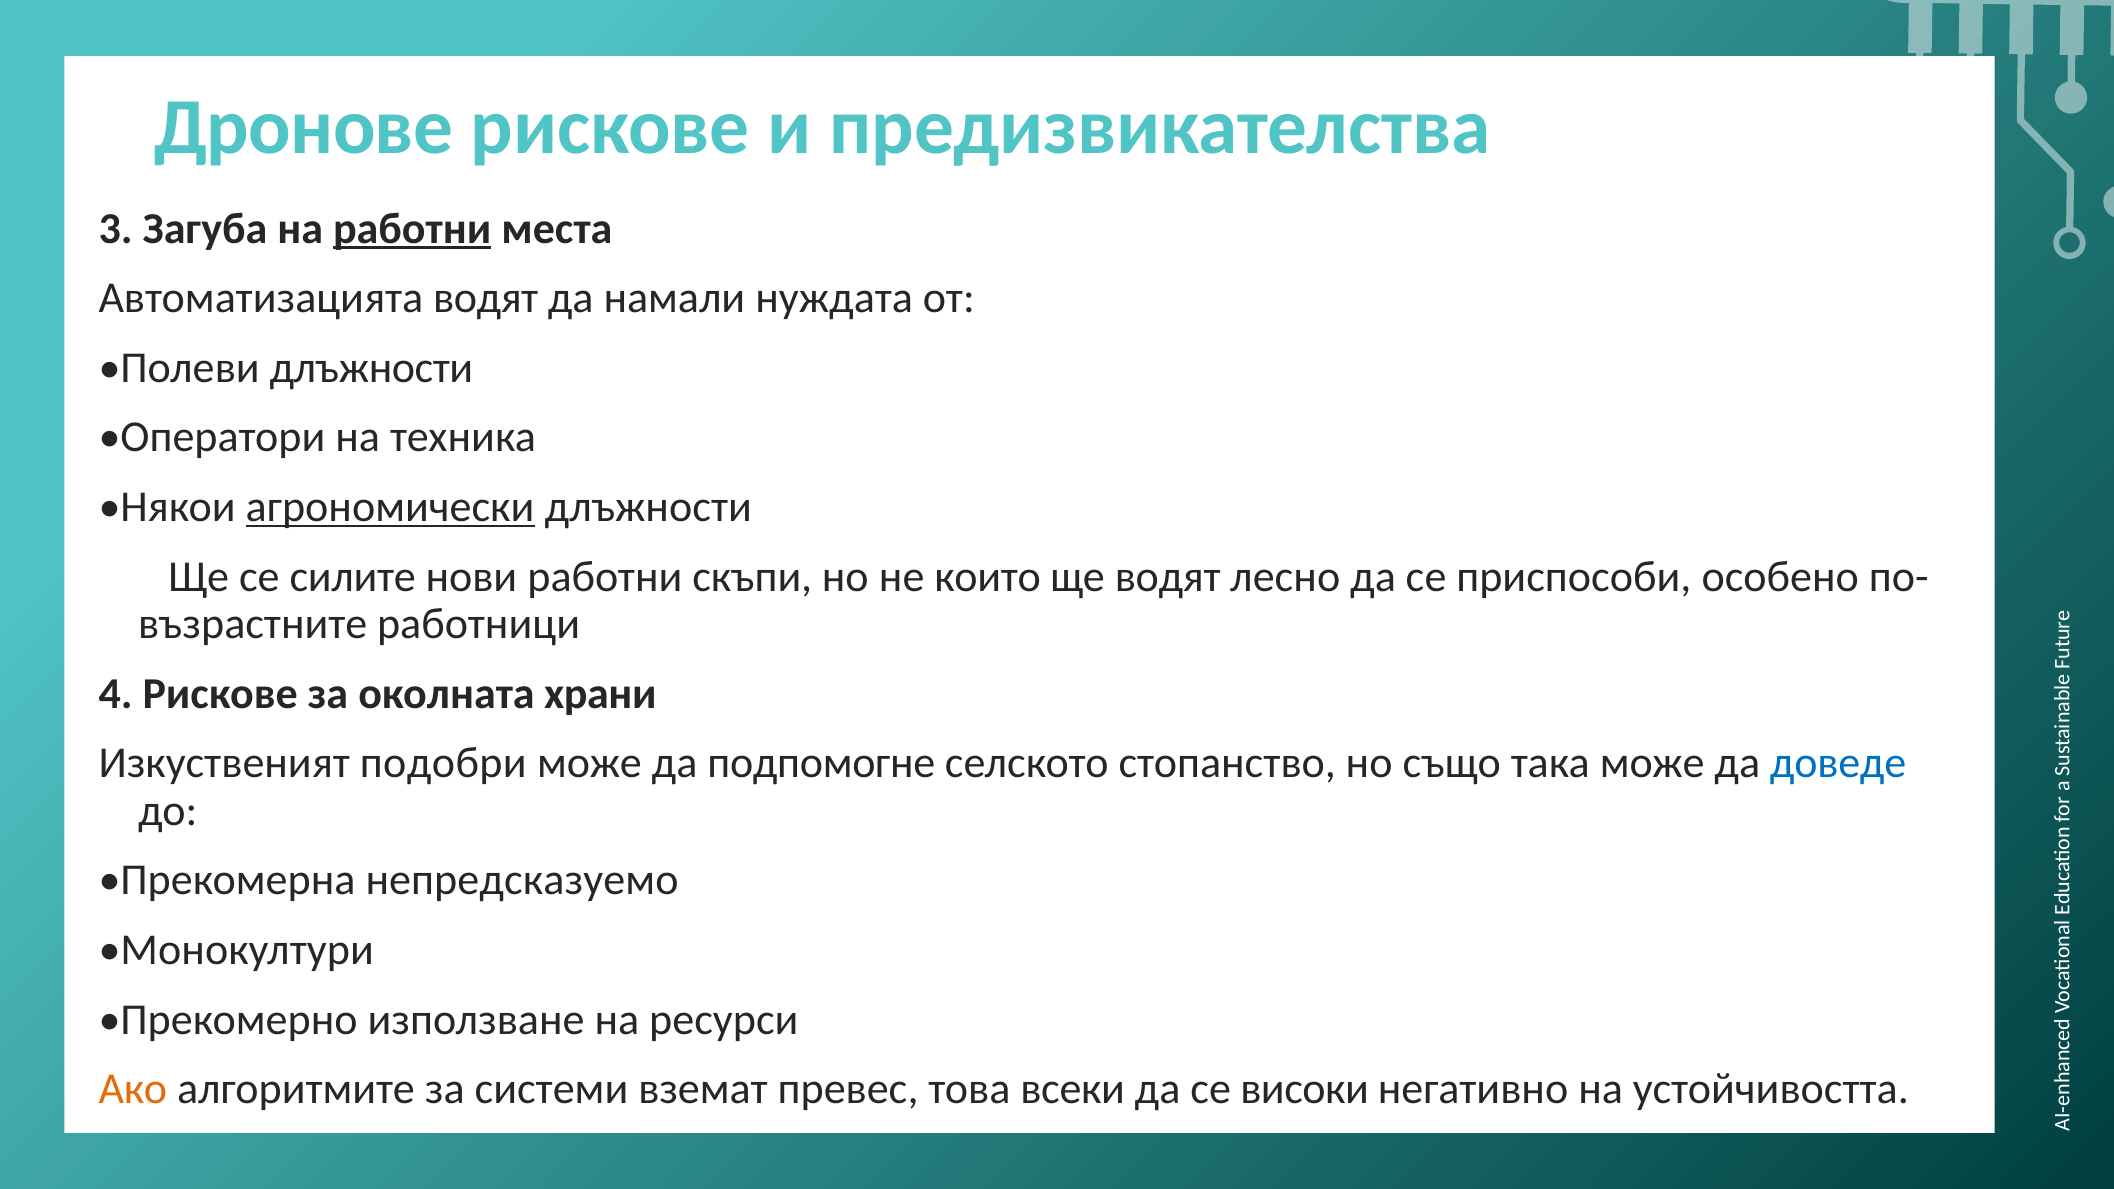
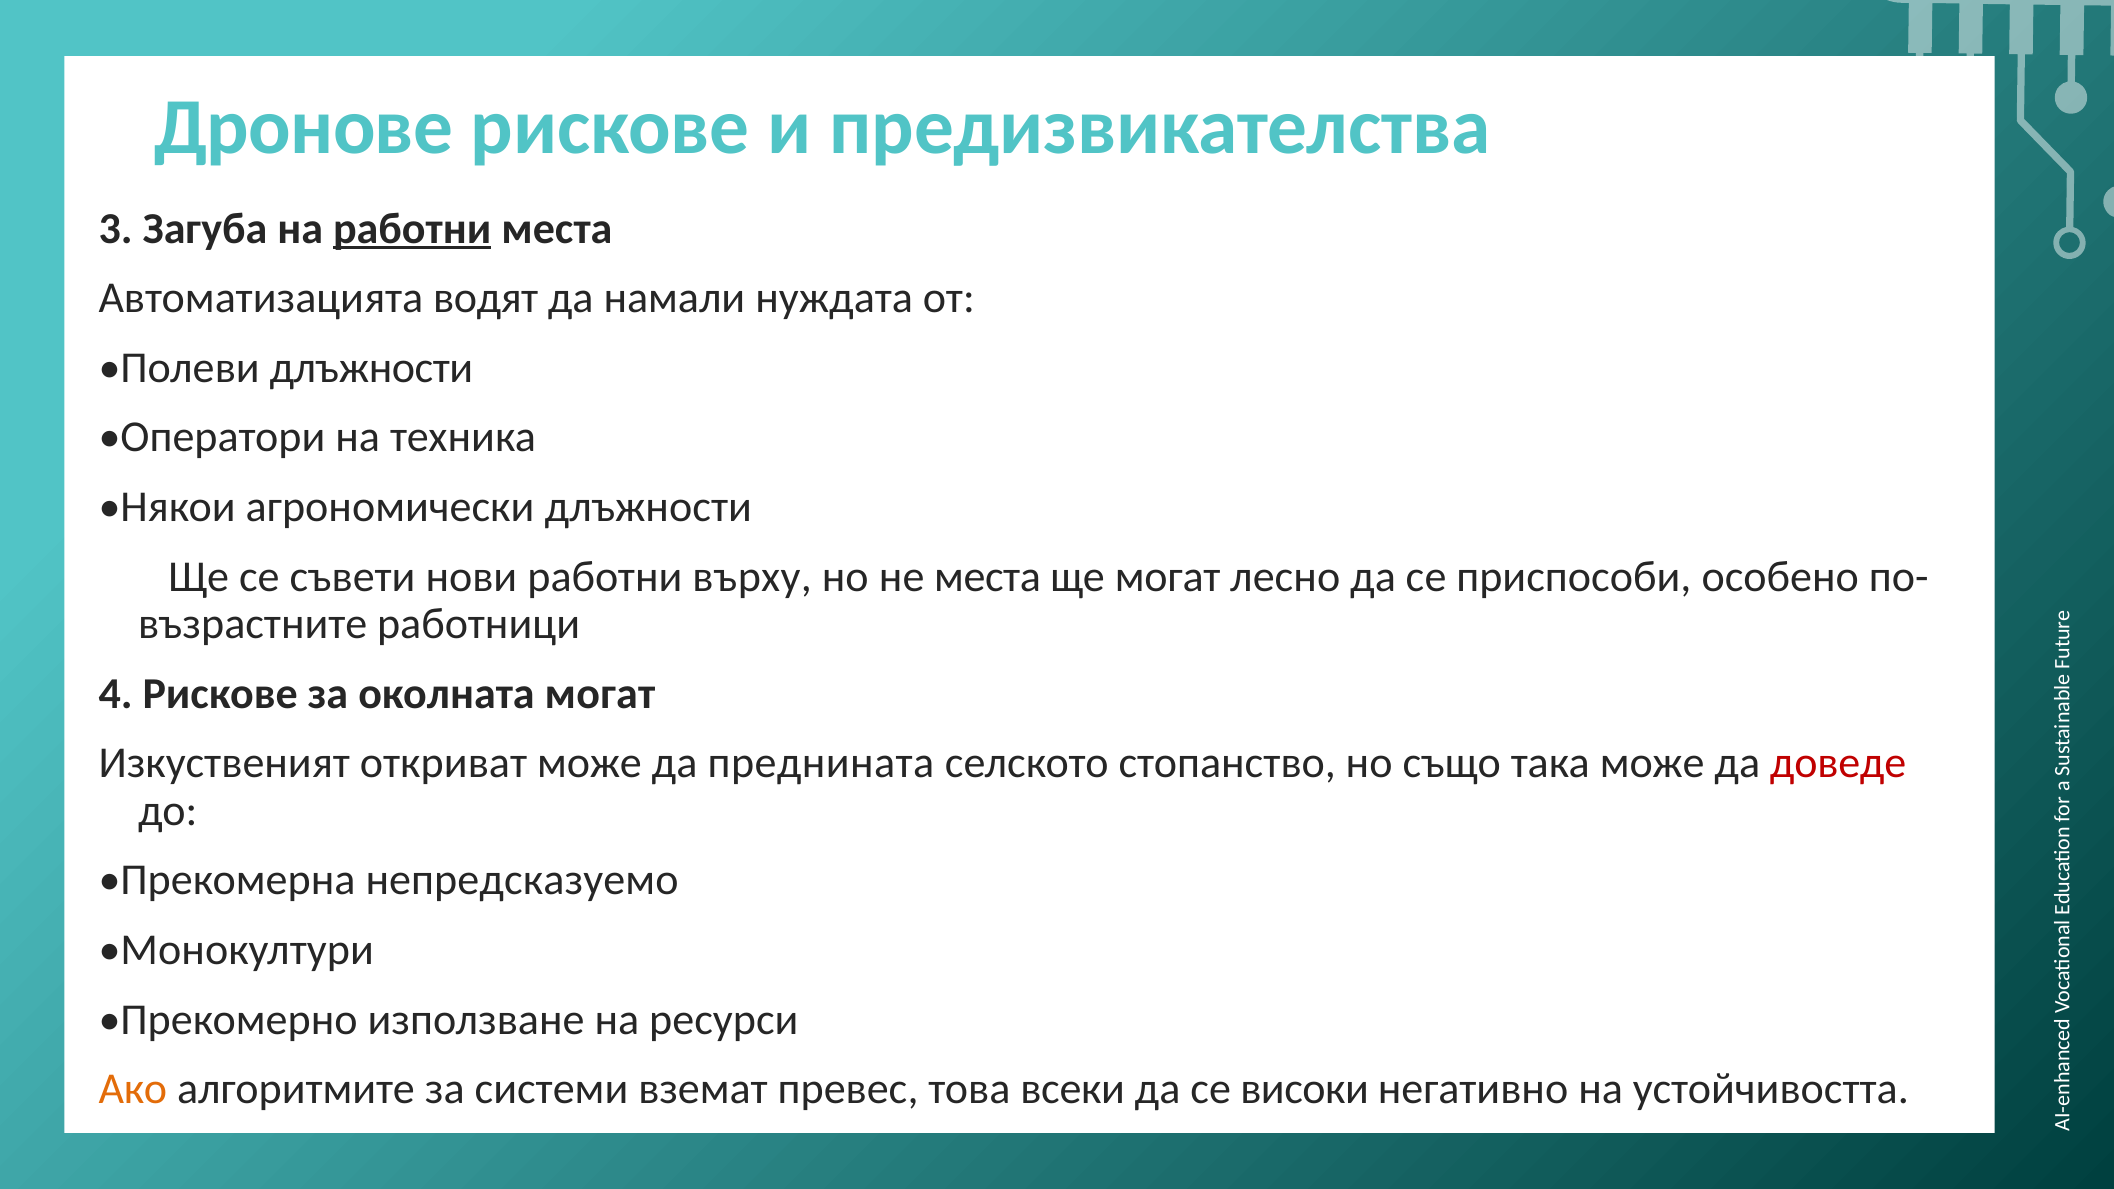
агрономически underline: present -> none (390, 507)
силите: силите -> съвети (353, 577)
скъпи: скъпи -> върху (752, 577)
не които: които -> места (988, 577)
ще водят: водят -> могат (1168, 577)
околната храни: храни -> могат (600, 694)
подобри: подобри -> откриват (443, 763)
подпомогне: подпомогне -> преднината (821, 763)
доведе colour: blue -> red (1838, 763)
